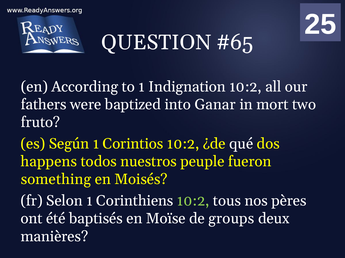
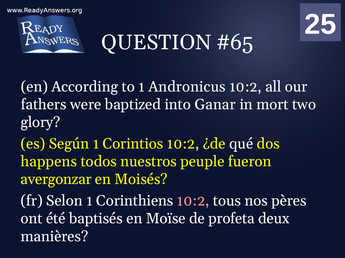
Indignation: Indignation -> Andronicus (187, 87)
fruto: fruto -> glory (40, 123)
something: something -> avergonzar (56, 180)
10:2 colour: light green -> pink (193, 201)
groups: groups -> profeta (232, 219)
